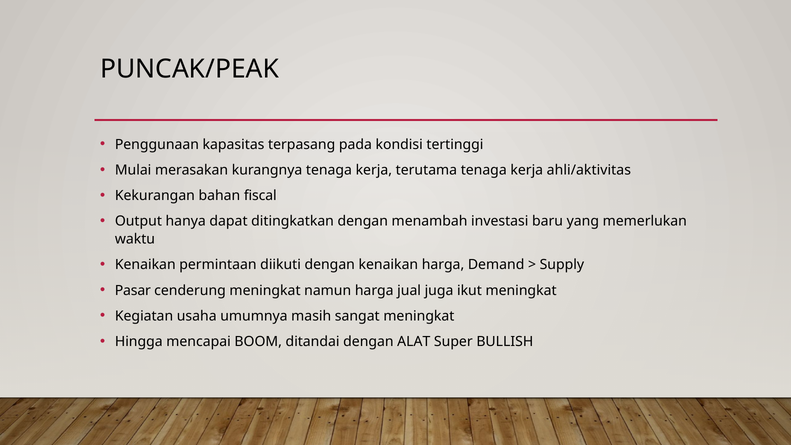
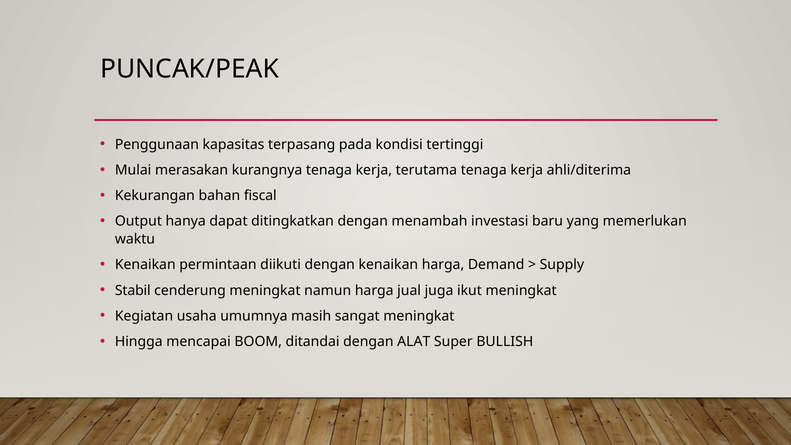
ahli/aktivitas: ahli/aktivitas -> ahli/diterima (589, 170)
Pasar: Pasar -> Stabil (133, 290)
